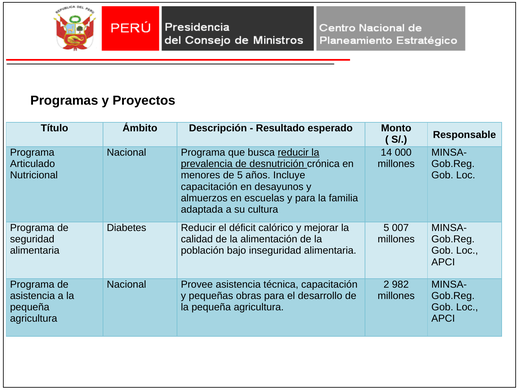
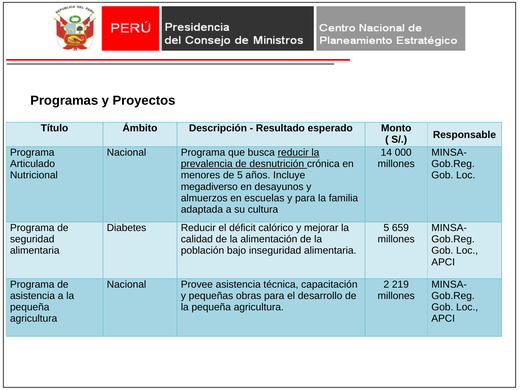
capacitación: capacitación -> megadiverso (209, 187)
007: 007 -> 659 (400, 228)
982: 982 -> 219 (400, 284)
